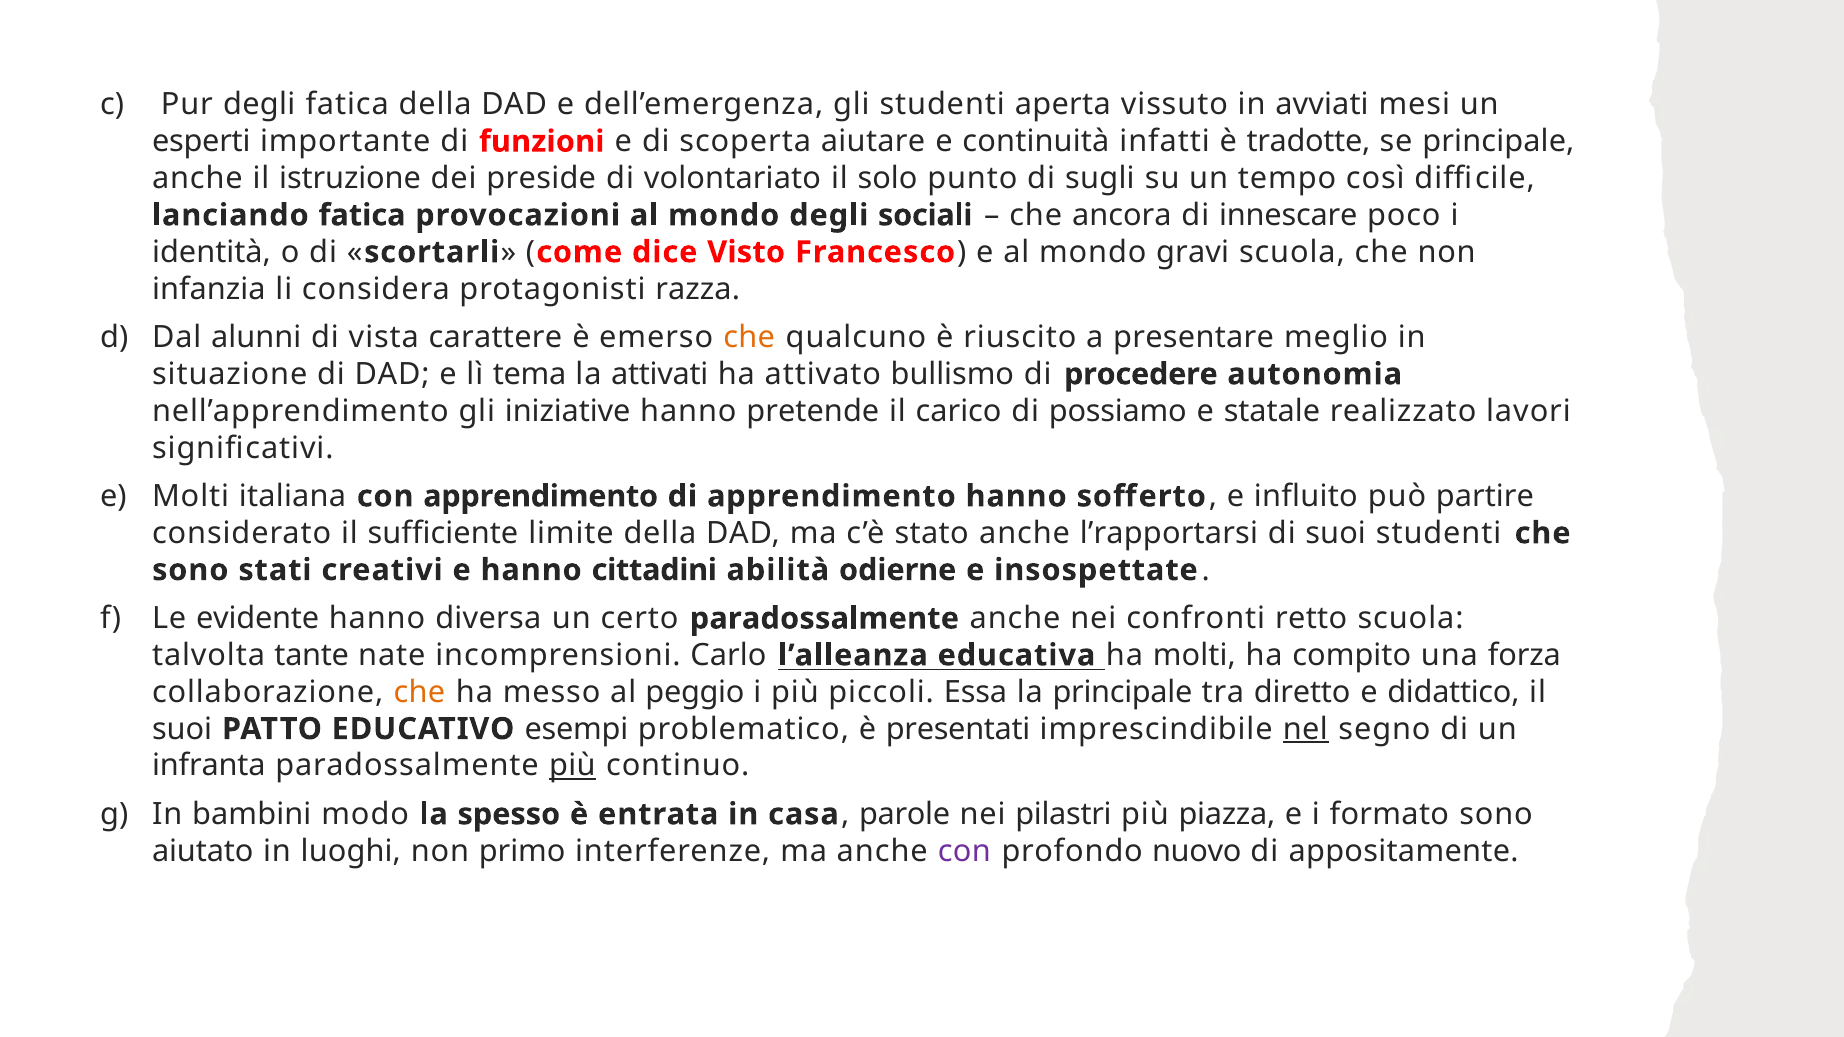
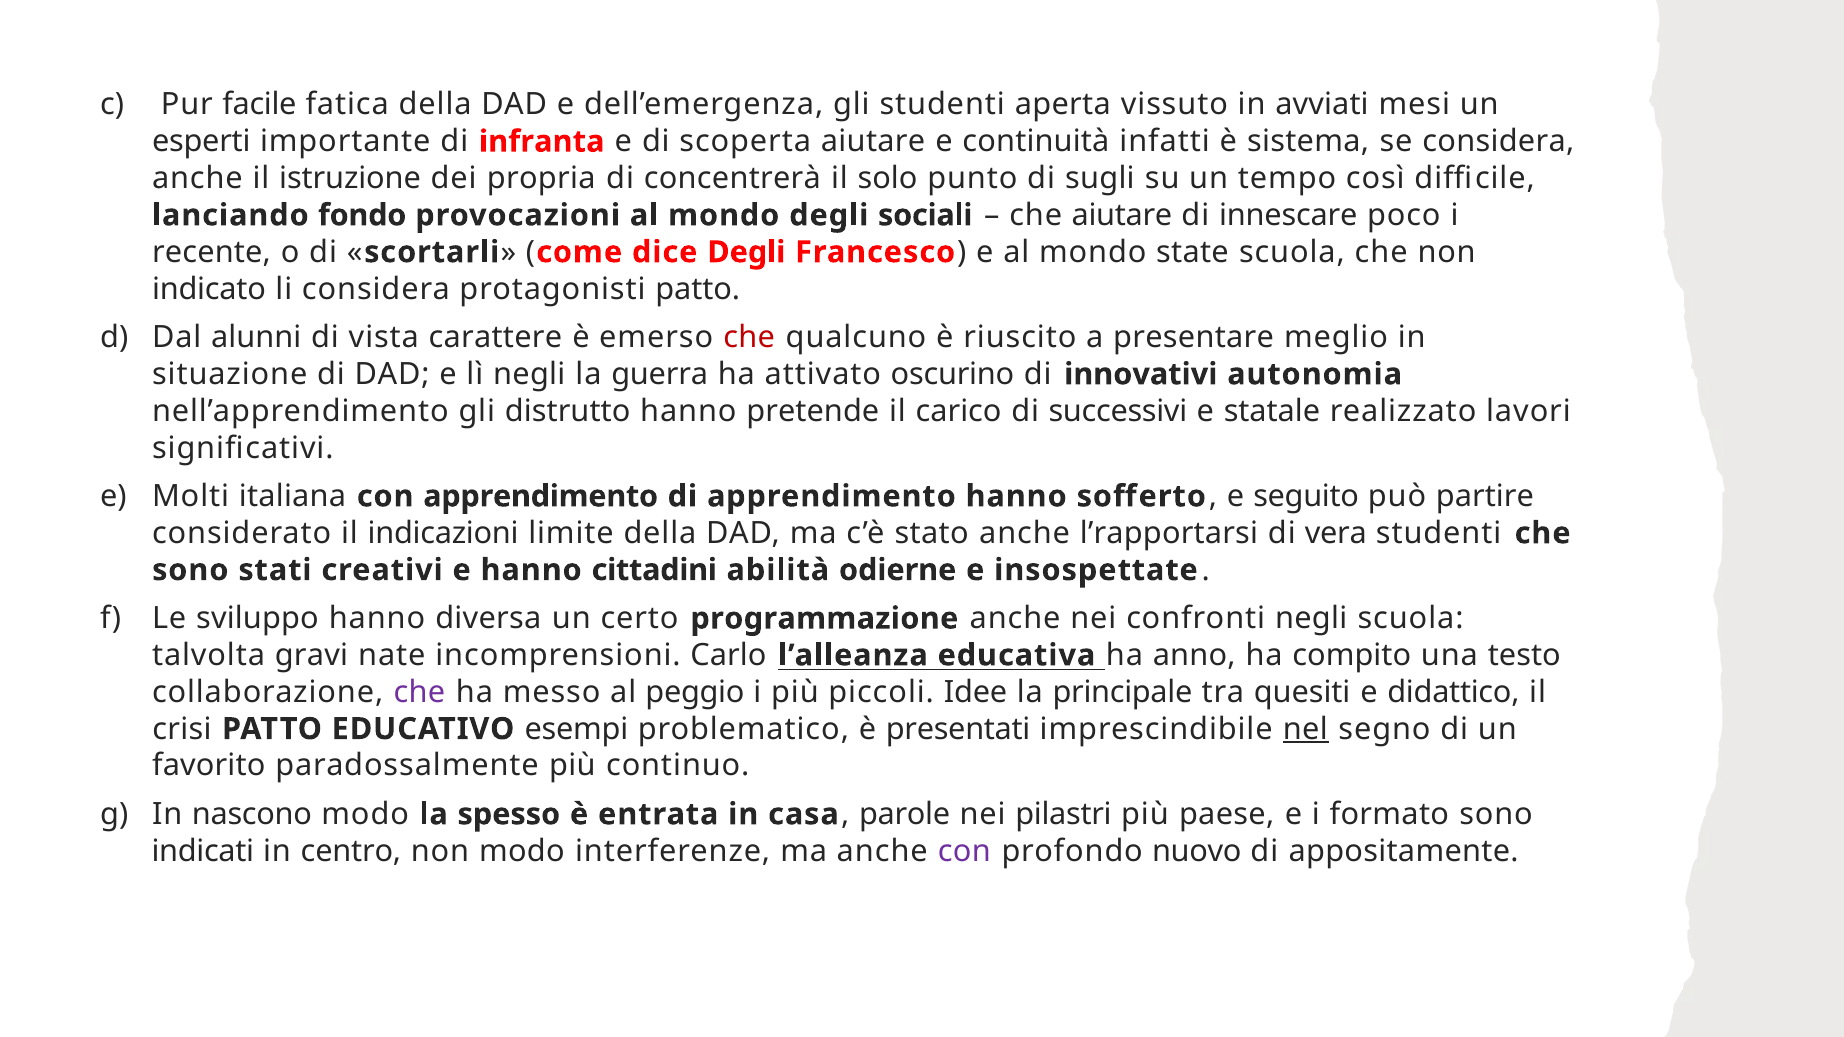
Pur degli: degli -> facile (259, 105)
funzioni: funzioni -> infranta (542, 142)
tradotte: tradotte -> sistema (1308, 142)
se principale: principale -> considera (1498, 142)
preside: preside -> propria (541, 178)
volontariato: volontariato -> concentrerà (732, 178)
lanciando fatica: fatica -> fondo (362, 215)
che ancora: ancora -> aiutare (1122, 215)
identità: identità -> recente (211, 252)
dice Visto: Visto -> Degli (746, 252)
gravi: gravi -> state (1193, 252)
infanzia: infanzia -> indicato (209, 289)
protagonisti razza: razza -> patto (698, 289)
che colour: orange -> red (749, 337)
lì tema: tema -> negli (529, 374)
attivati: attivati -> guerra (660, 374)
bullismo: bullismo -> oscurino (952, 374)
procedere: procedere -> innovativi (1141, 374)
iniziative: iniziative -> distrutto (568, 411)
possiamo: possiamo -> successivi (1118, 411)
influito: influito -> seguito (1306, 496)
sufficiente: sufficiente -> indicazioni (443, 533)
di suoi: suoi -> vera (1336, 533)
evidente: evidente -> sviluppo (257, 619)
certo paradossalmente: paradossalmente -> programmazione (824, 619)
confronti retto: retto -> negli (1311, 619)
tante: tante -> gravi (311, 655)
ha molti: molti -> anno (1194, 655)
forza: forza -> testo (1524, 655)
che colour: orange -> purple (419, 692)
Essa: Essa -> Idee (976, 692)
diretto: diretto -> quesiti (1302, 692)
suoi: suoi -> crisi (182, 729)
infranta: infranta -> favorito (209, 766)
più underline: present -> none (572, 766)
bambini: bambini -> nascono (252, 814)
piazza: piazza -> paese (1227, 814)
aiutato: aiutato -> indicati (203, 851)
luoghi: luoghi -> centro (351, 851)
non primo: primo -> modo (522, 851)
